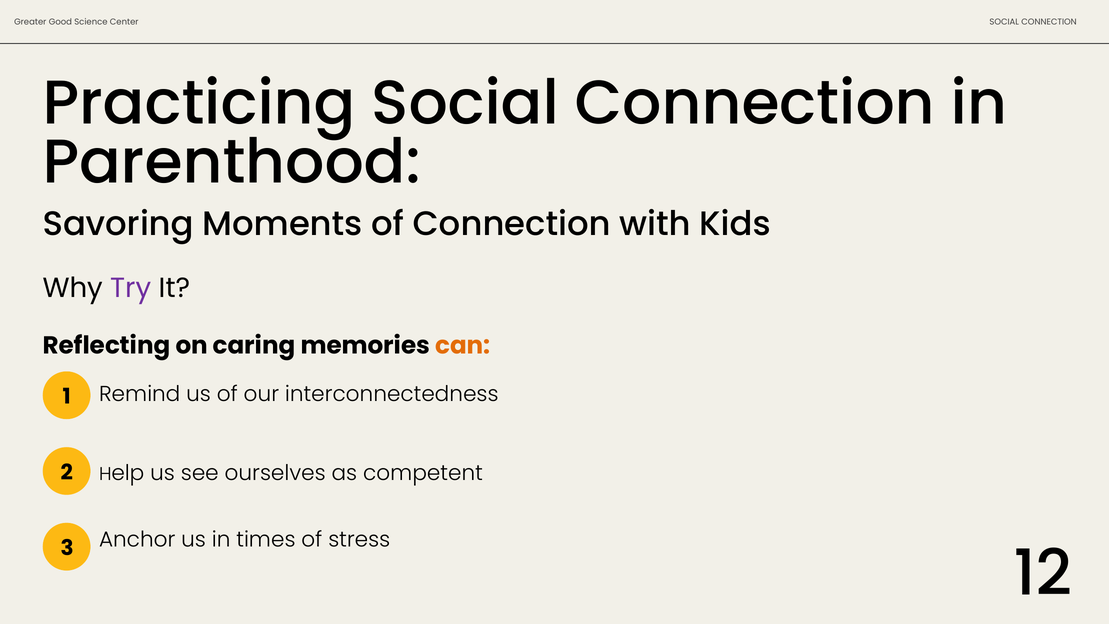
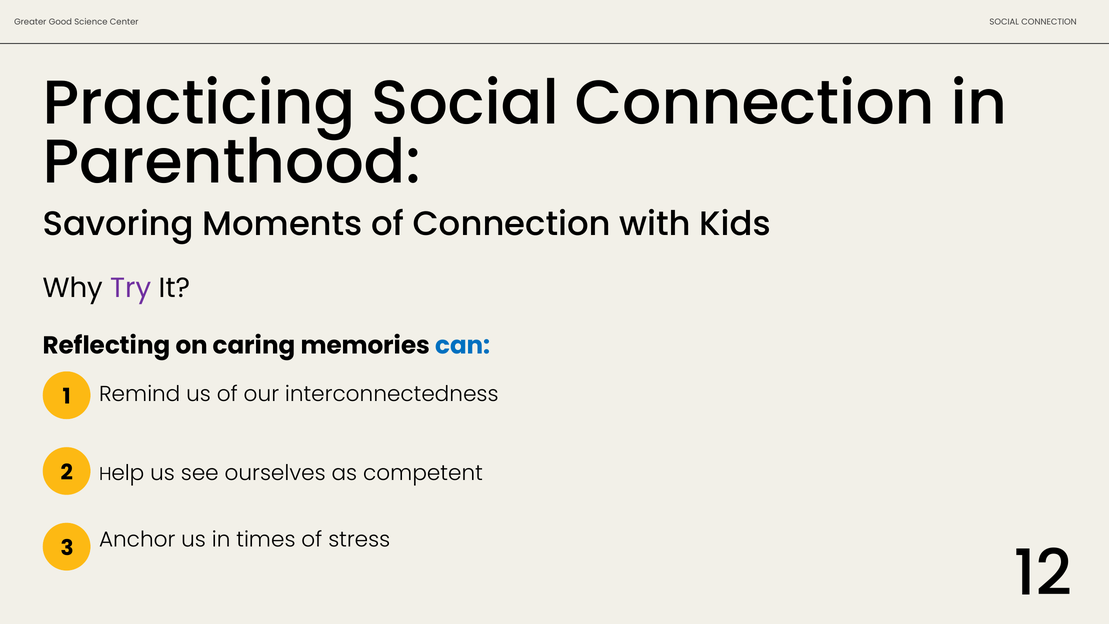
can colour: orange -> blue (463, 345)
